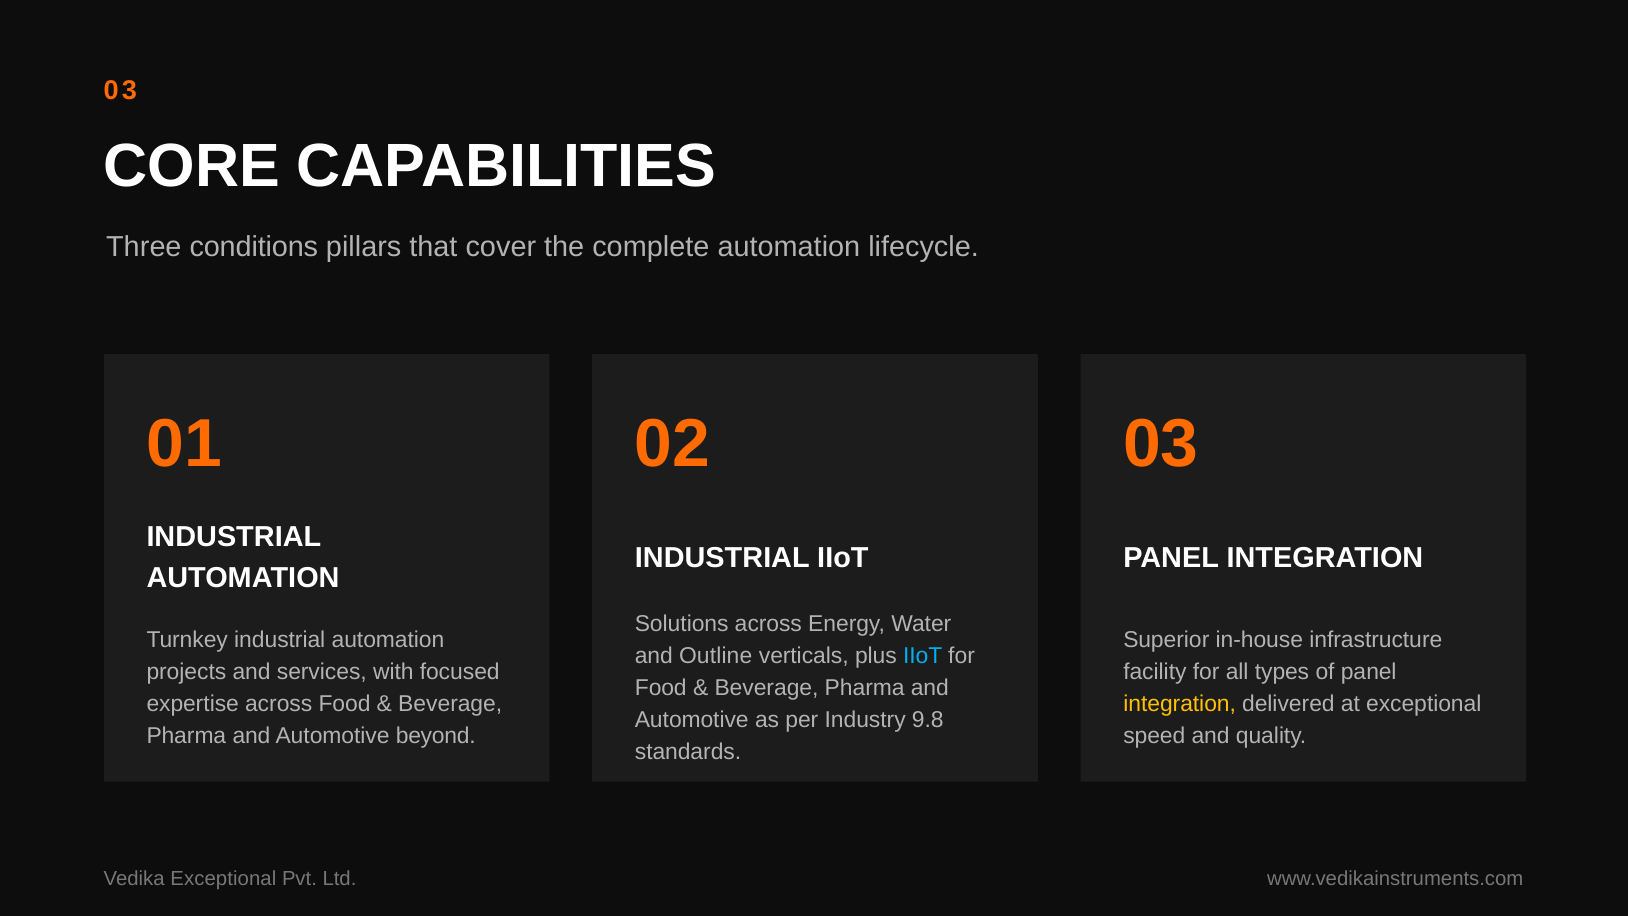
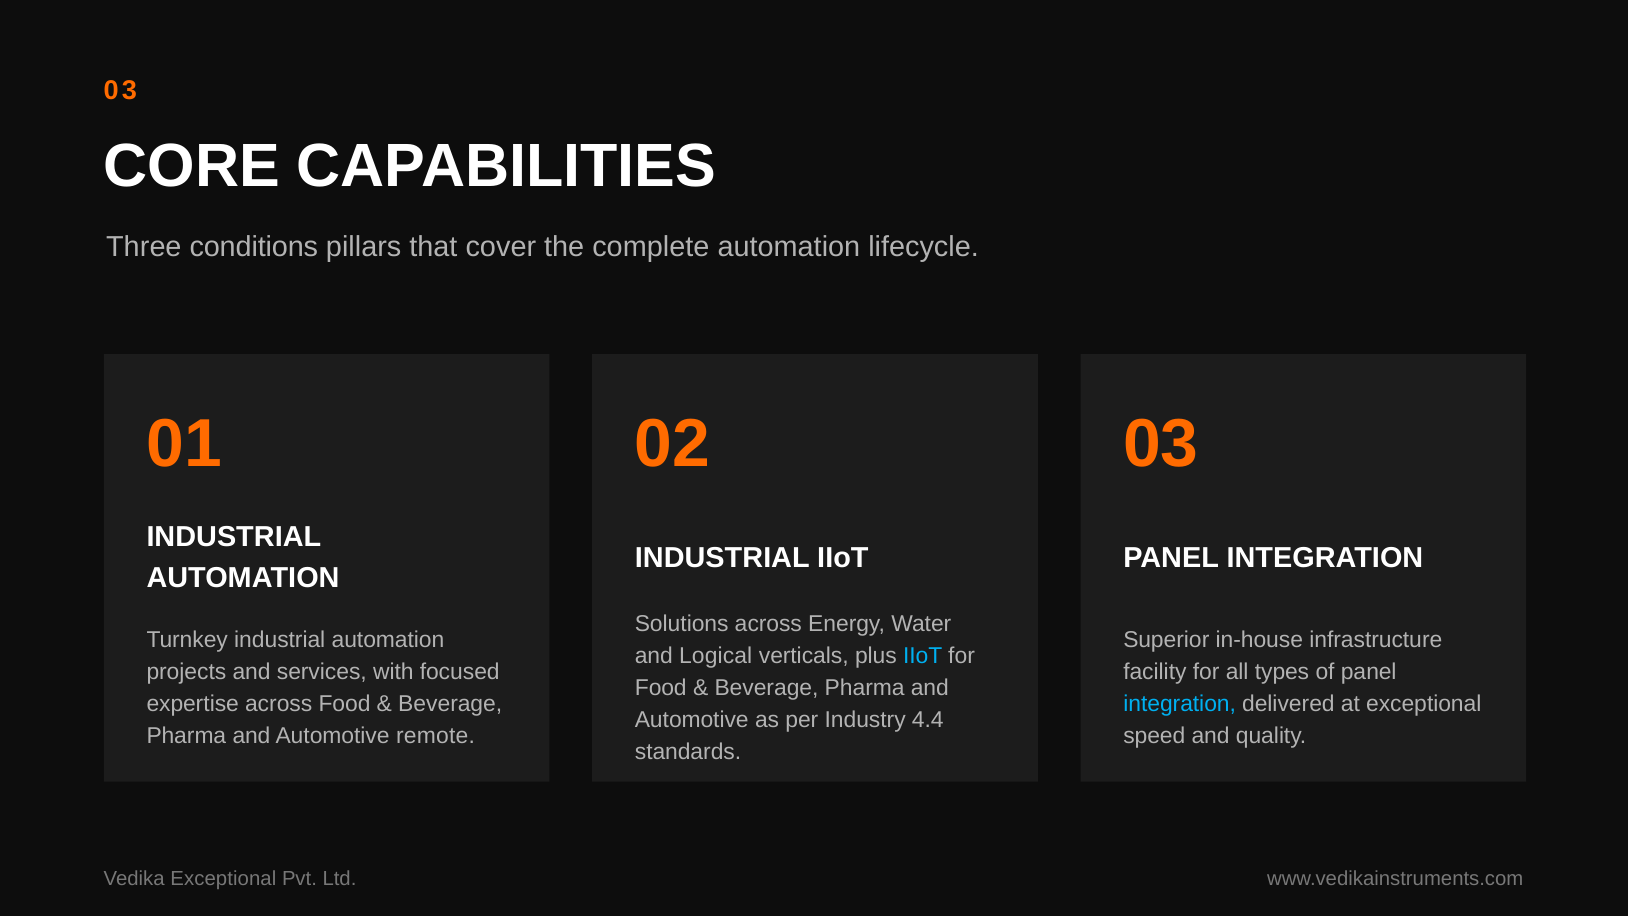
Outline: Outline -> Logical (716, 655)
integration colour: yellow -> light blue (1180, 704)
9.8: 9.8 -> 4.4 (928, 720)
beyond: beyond -> remote (436, 736)
